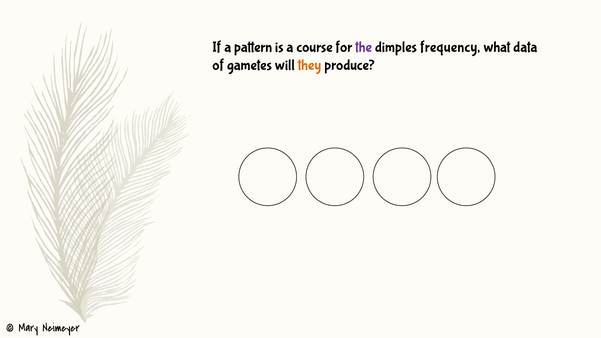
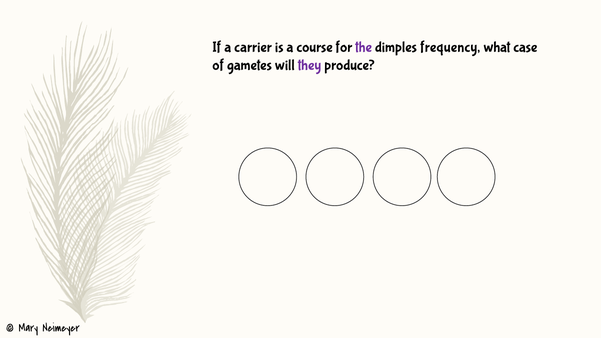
pattern: pattern -> carrier (253, 47)
data: data -> case (525, 47)
they colour: orange -> purple (310, 65)
